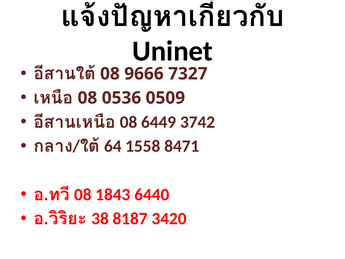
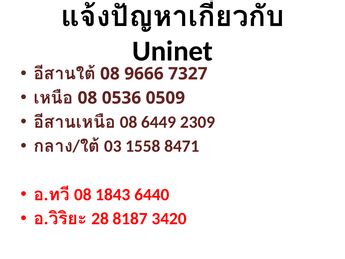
3742: 3742 -> 2309 (198, 122)
64: 64 -> 03 (113, 146)
38: 38 -> 28 (100, 219)
